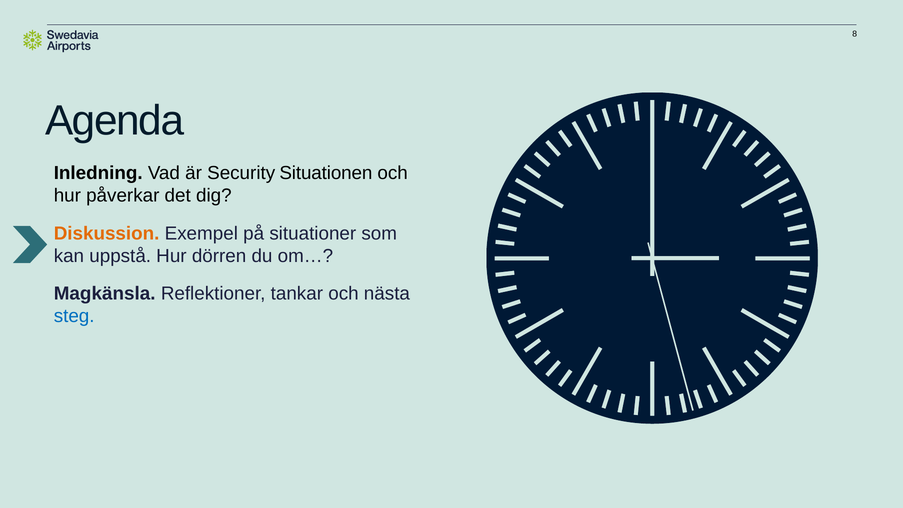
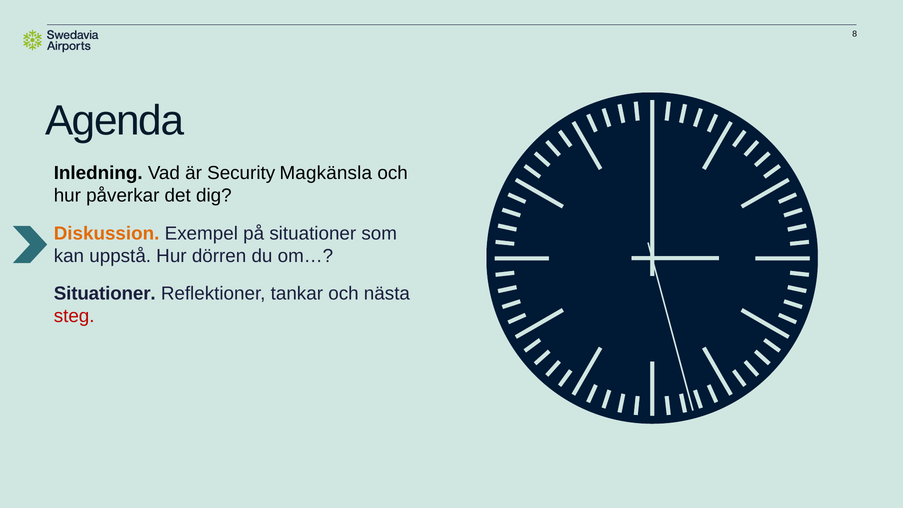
Situationen: Situationen -> Magkänsla (326, 173)
Magkänsla: Magkänsla -> Situationer (105, 294)
steg colour: blue -> red (74, 316)
